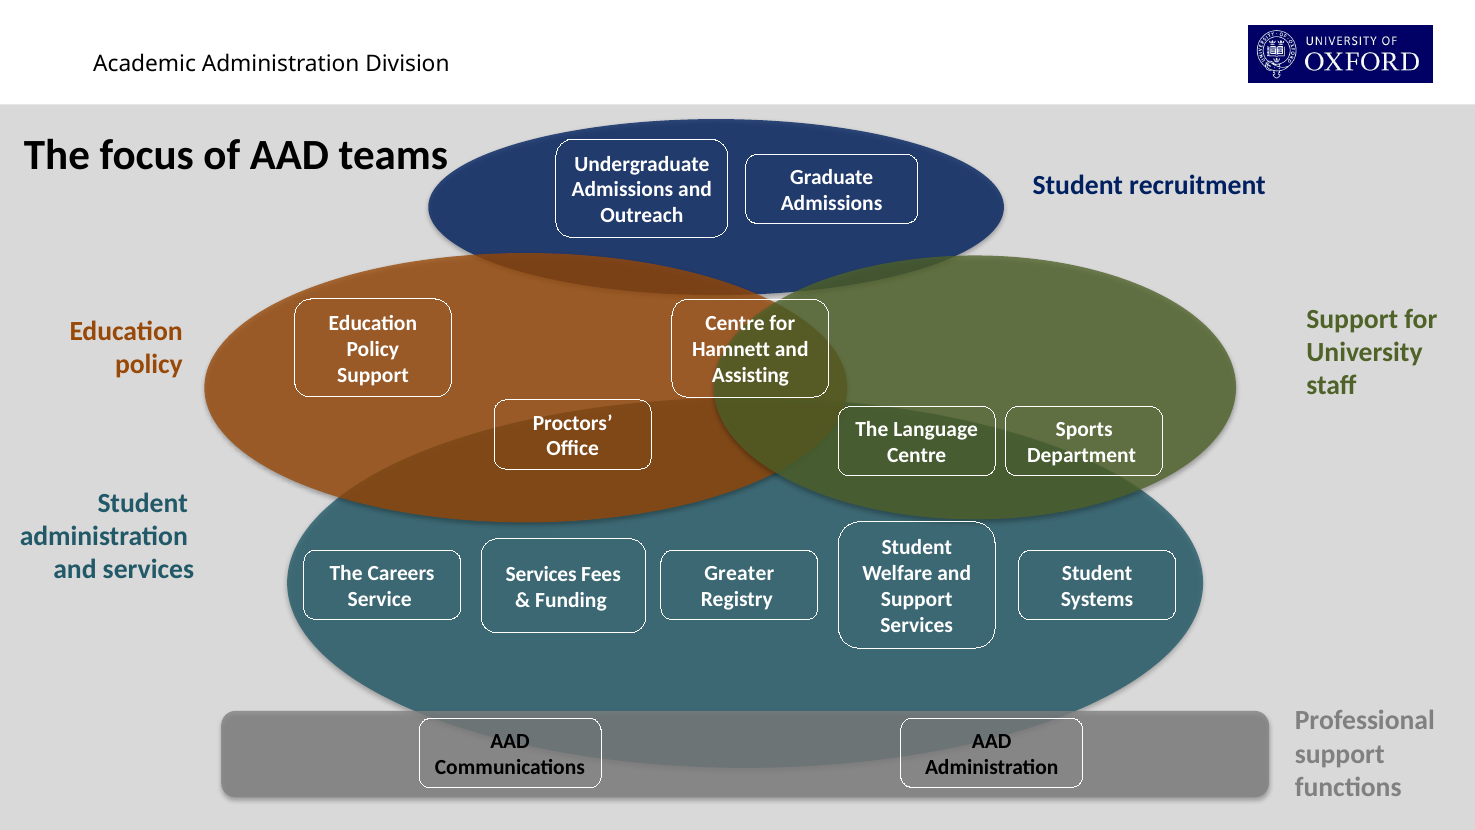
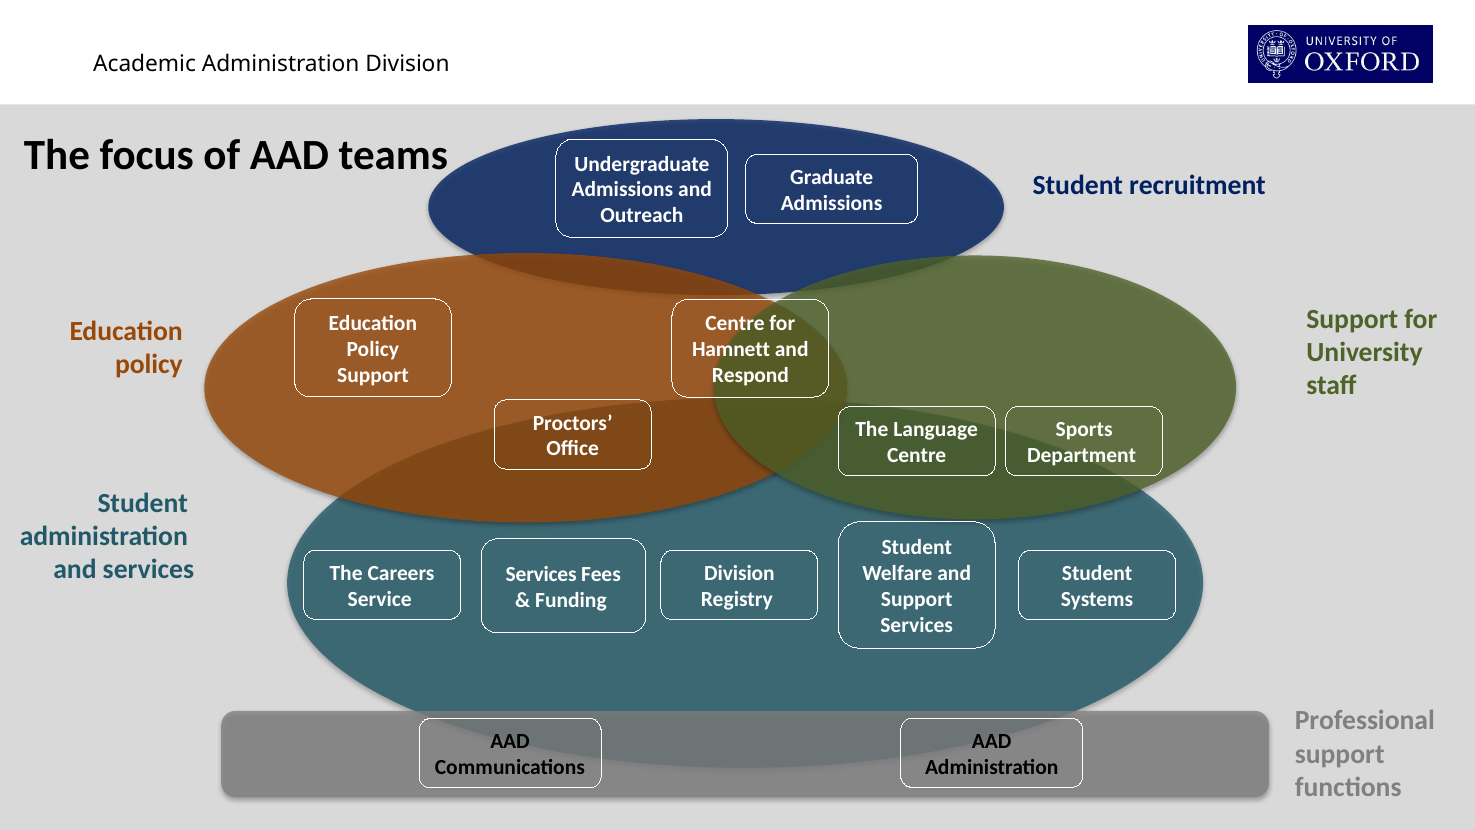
Assisting: Assisting -> Respond (750, 375)
Greater: Greater -> Division (739, 573)
